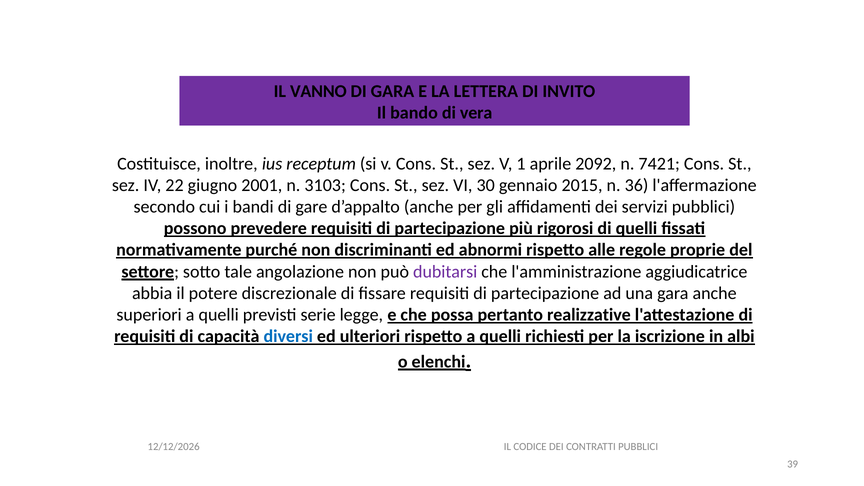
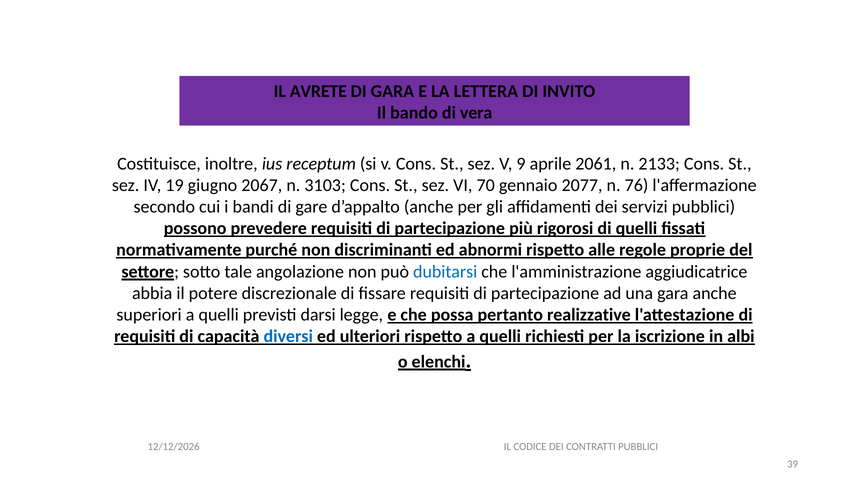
VANNO: VANNO -> AVRETE (318, 91)
1: 1 -> 9 (521, 164)
2092: 2092 -> 2061 (596, 164)
7421: 7421 -> 2133 (659, 164)
22: 22 -> 19 (174, 185)
2001: 2001 -> 2067 (262, 185)
30: 30 -> 70 (486, 185)
2015: 2015 -> 2077 (582, 185)
36: 36 -> 76 (637, 185)
dubitarsi colour: purple -> blue (445, 272)
serie: serie -> darsi (318, 315)
